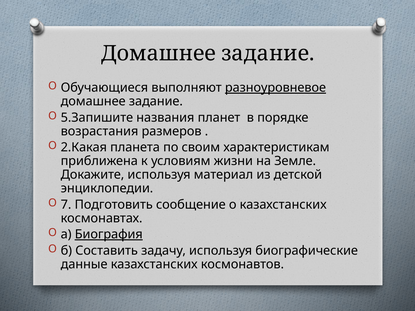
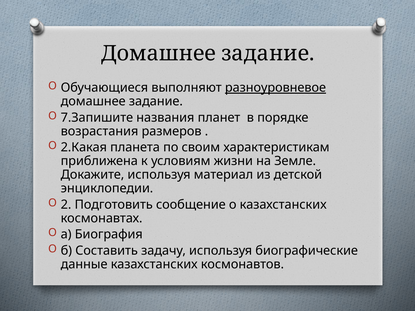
5.Запишите: 5.Запишите -> 7.Запишите (97, 118)
7: 7 -> 2 (66, 205)
Биография underline: present -> none (109, 235)
